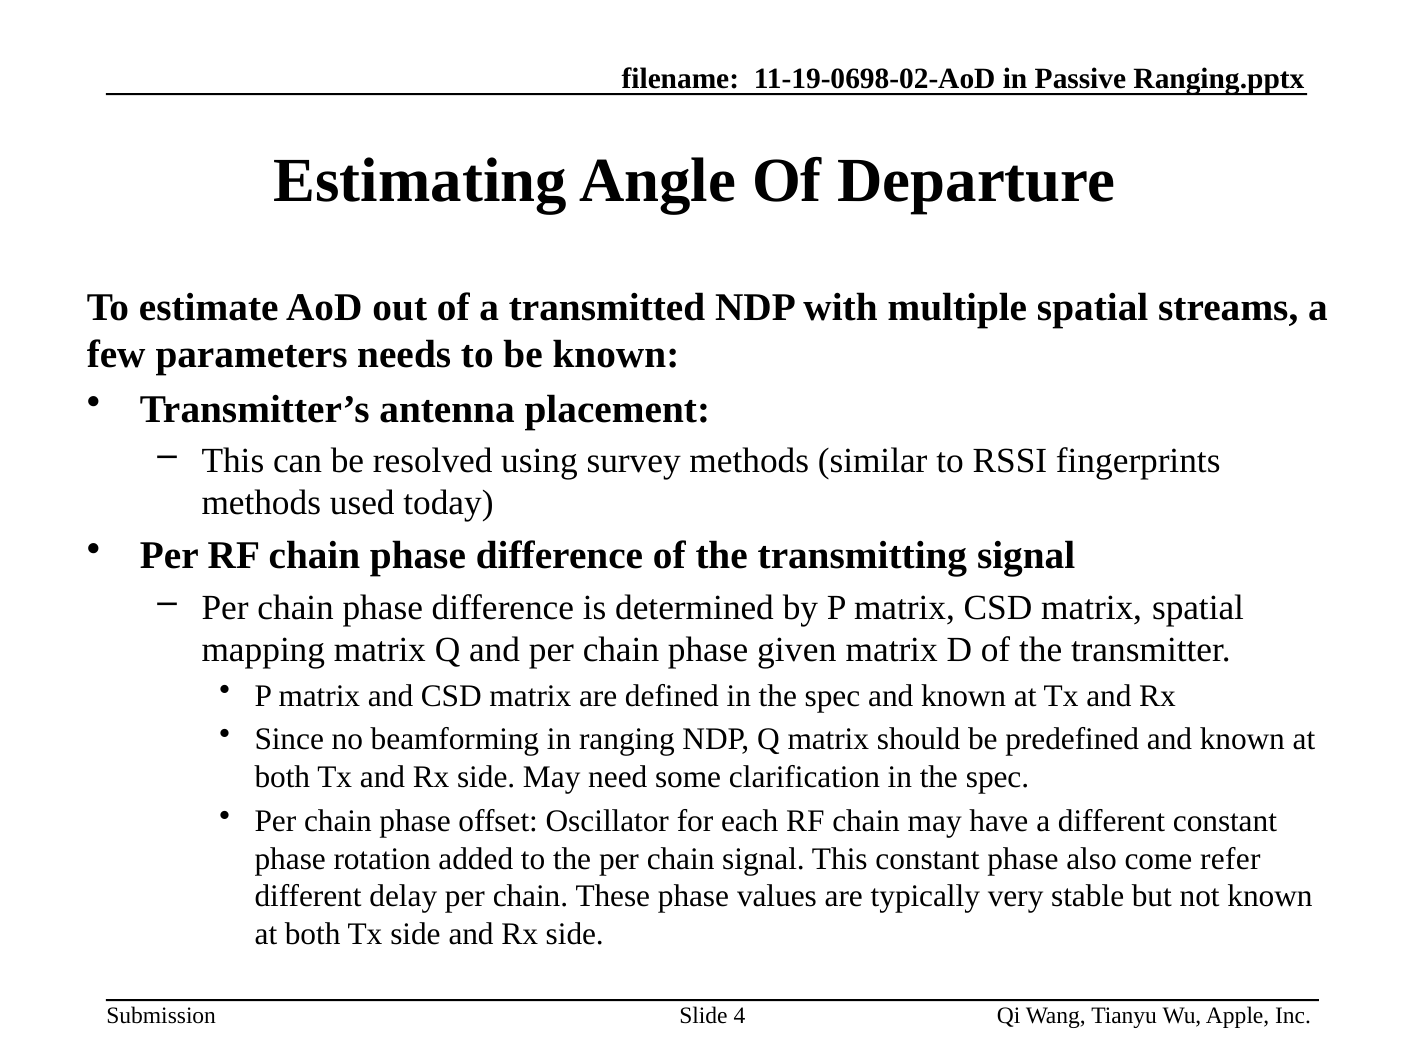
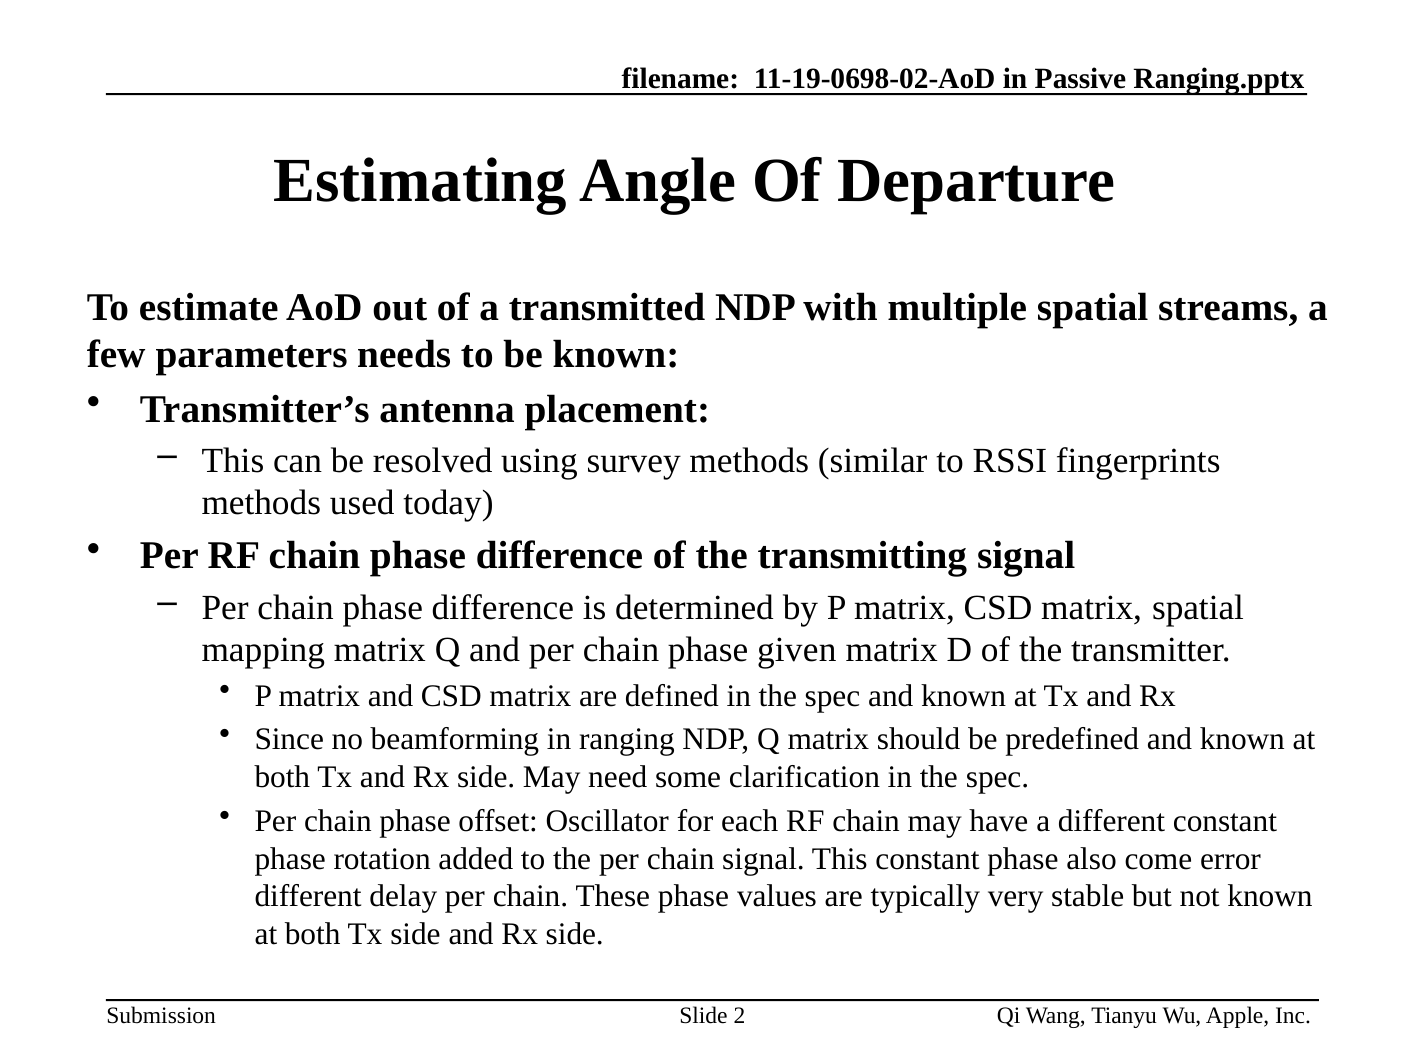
refer: refer -> error (1231, 859)
4: 4 -> 2 (739, 1016)
